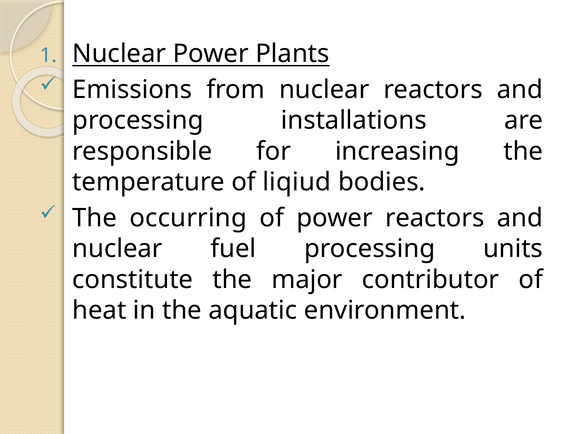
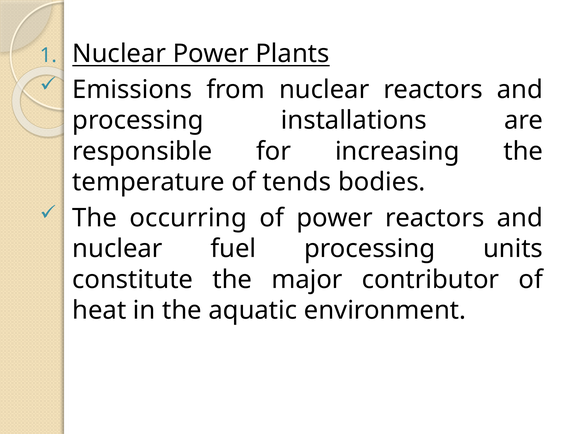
liqiud: liqiud -> tends (297, 182)
